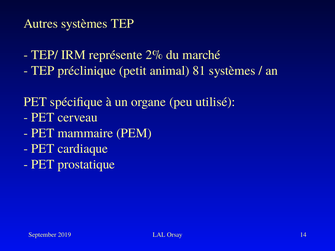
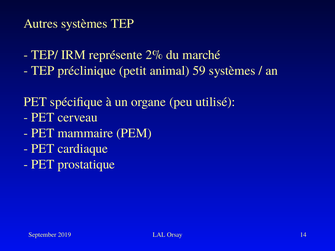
81: 81 -> 59 (199, 71)
